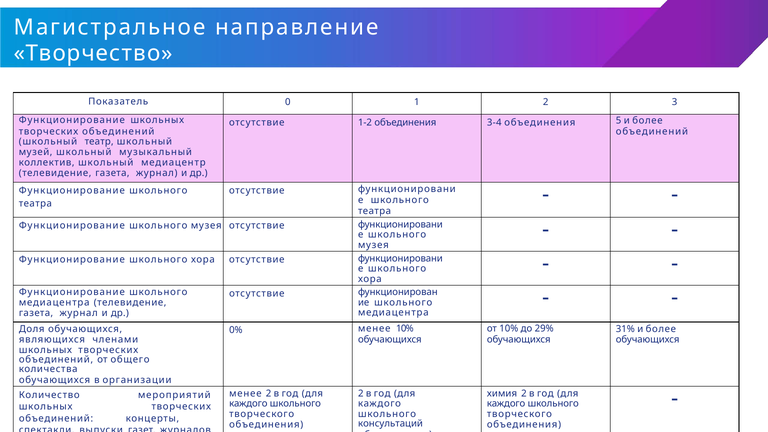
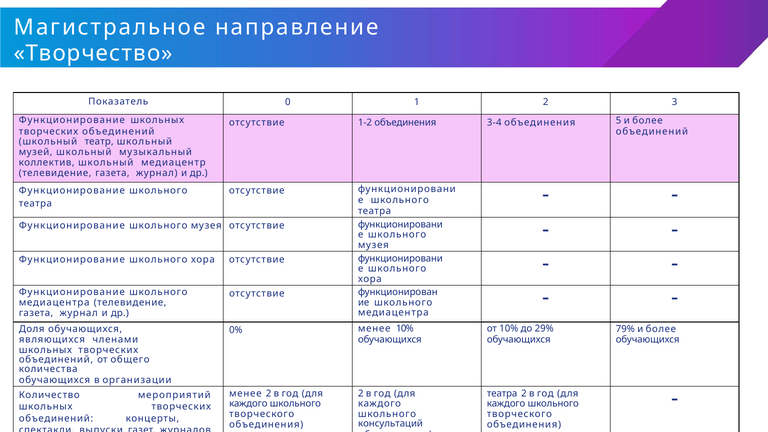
31%: 31% -> 79% (625, 329)
химия: химия -> театра (502, 393)
